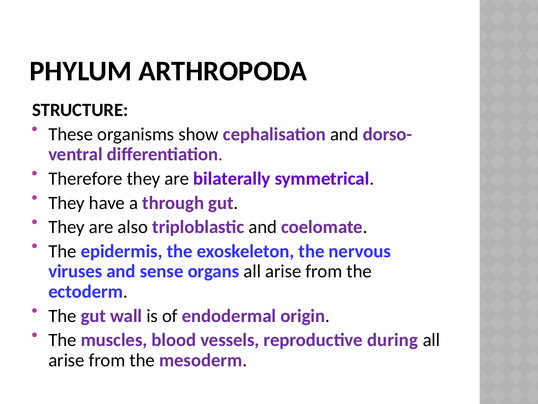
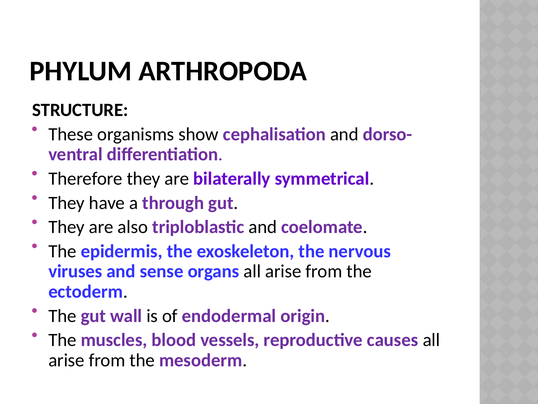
during: during -> causes (393, 340)
